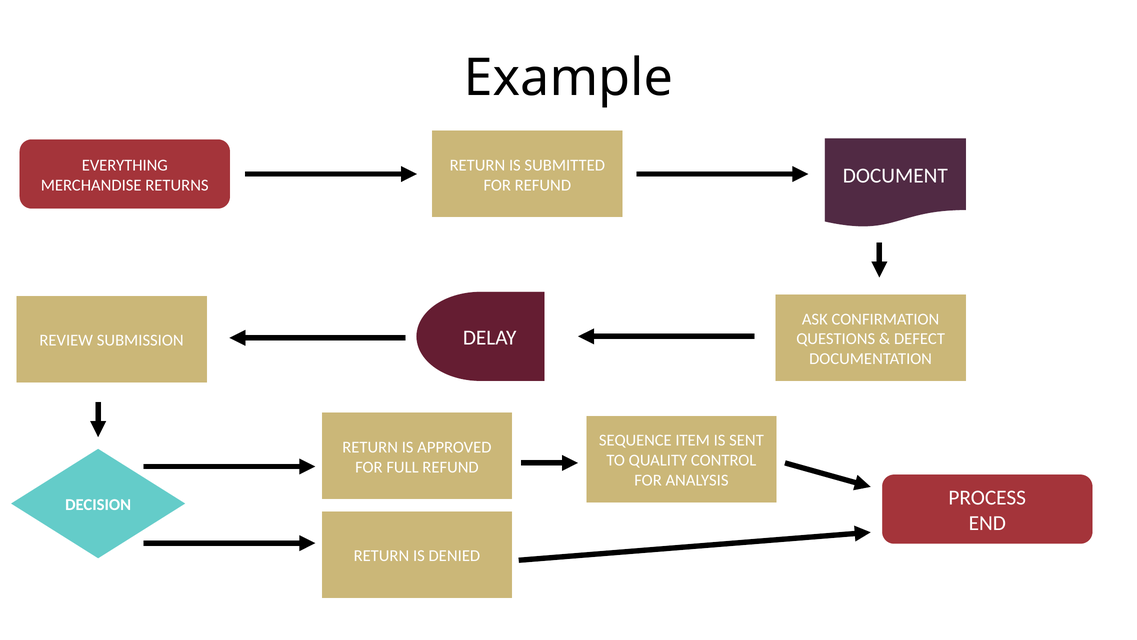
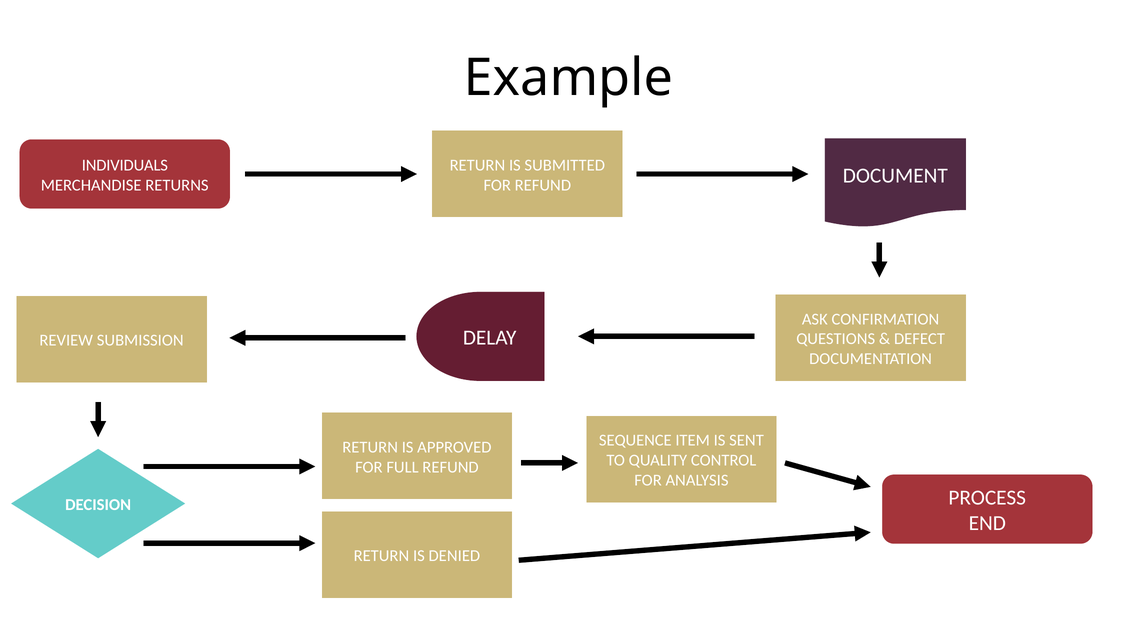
EVERYTHING: EVERYTHING -> INDIVIDUALS (125, 165)
